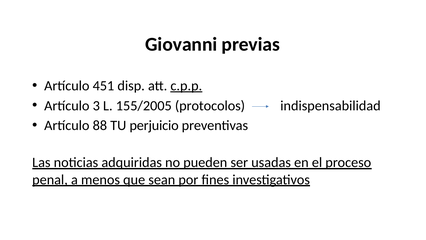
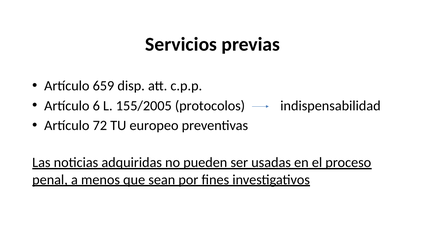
Giovanni: Giovanni -> Servicios (181, 44)
451: 451 -> 659 (103, 86)
c.p.p underline: present -> none (186, 86)
3: 3 -> 6 (96, 106)
88: 88 -> 72 (100, 125)
perjuicio: perjuicio -> europeo (154, 125)
